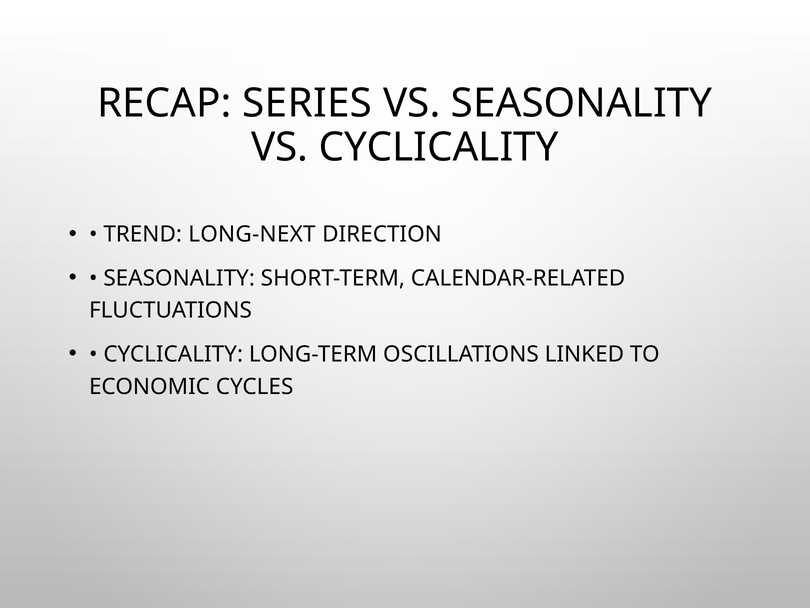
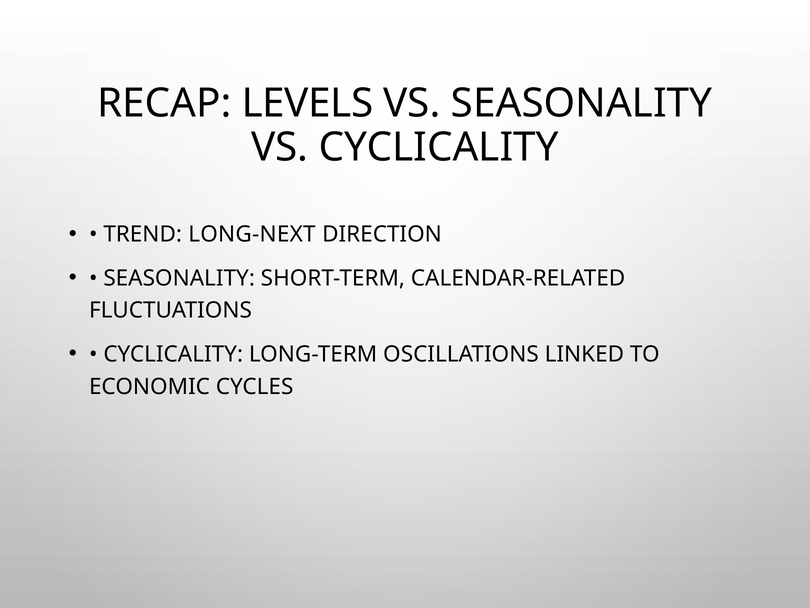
SERIES: SERIES -> LEVELS (308, 103)
